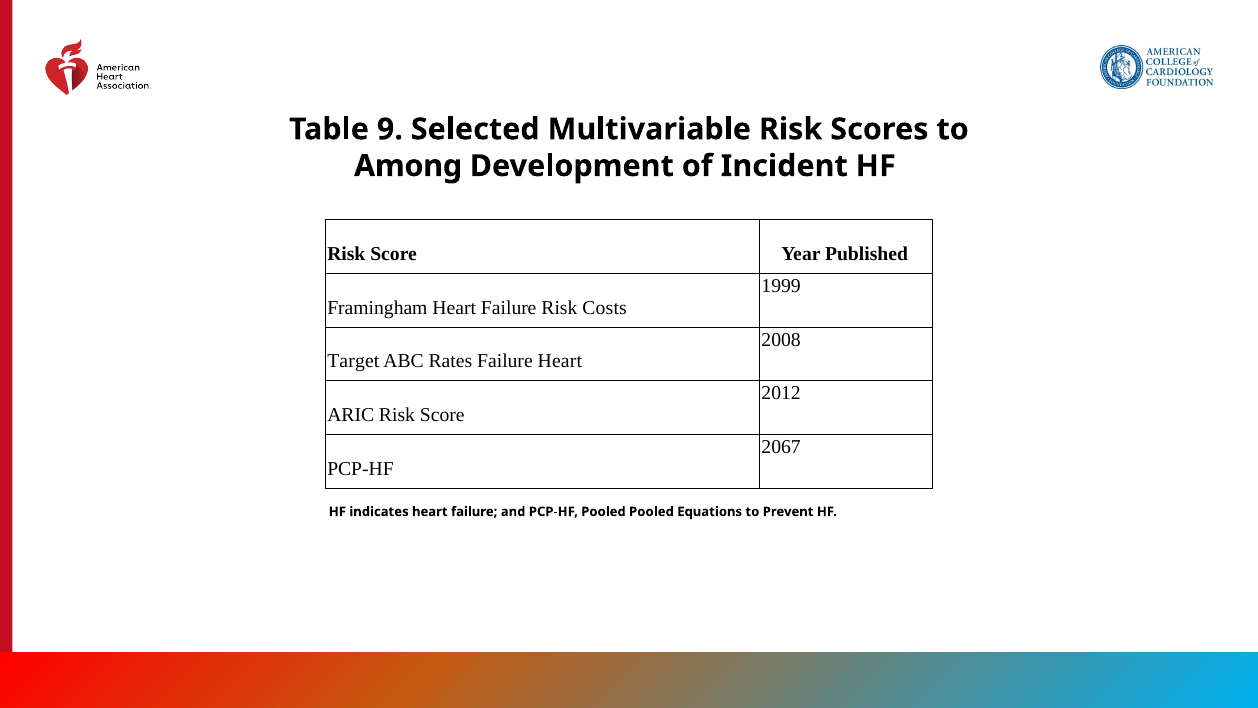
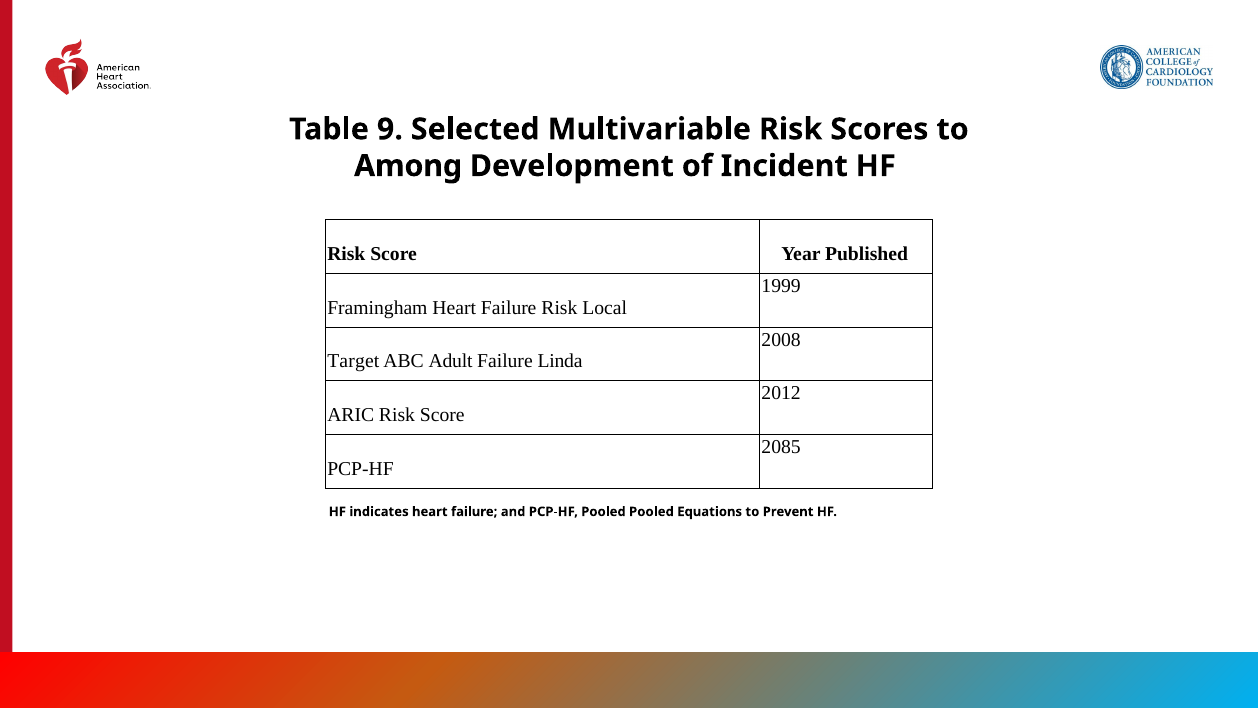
Costs: Costs -> Local (605, 308)
Rates: Rates -> Adult (451, 361)
Failure Heart: Heart -> Linda (560, 361)
2067: 2067 -> 2085 (781, 447)
